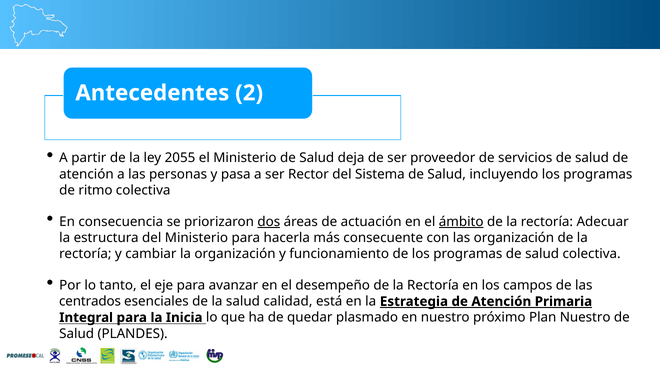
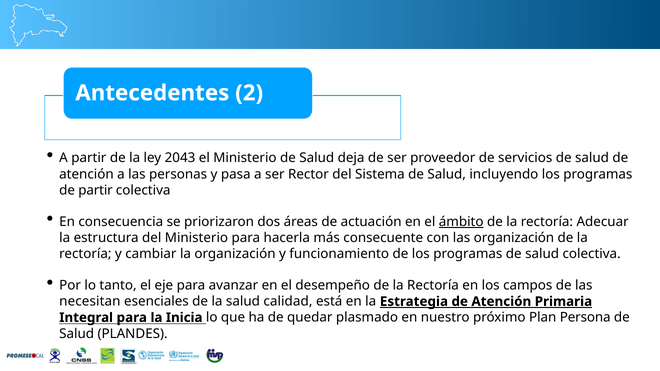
2055: 2055 -> 2043 (180, 158)
de ritmo: ritmo -> partir (96, 190)
dos underline: present -> none (269, 222)
centrados: centrados -> necesitan (90, 302)
Plan Nuestro: Nuestro -> Persona (585, 318)
